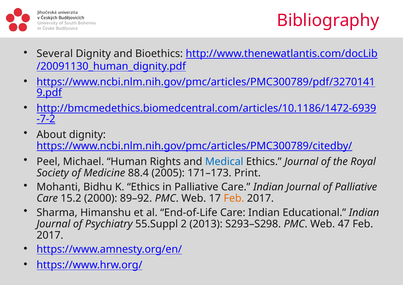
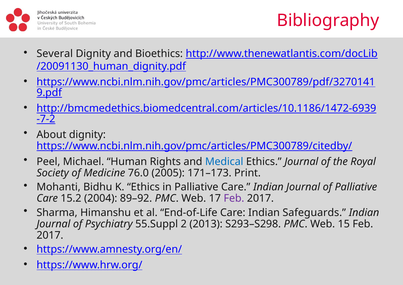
88.4: 88.4 -> 76.0 (138, 173)
2000: 2000 -> 2004 (101, 198)
Feb colour: orange -> purple (234, 198)
Educational: Educational -> Safeguards (314, 213)
47: 47 -> 15 (344, 224)
